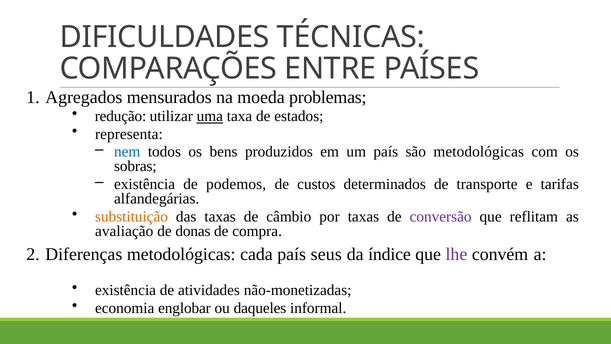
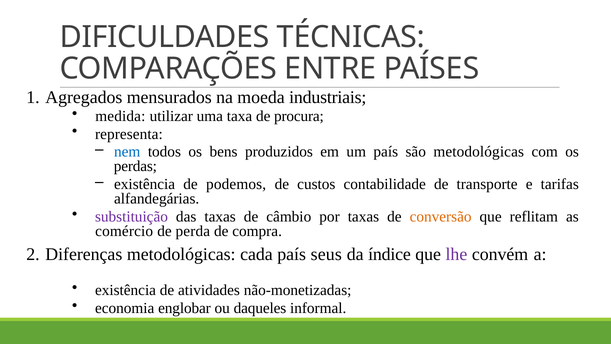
problemas: problemas -> industriais (328, 97)
redução: redução -> medida (120, 116)
uma underline: present -> none (210, 116)
estados: estados -> procura (299, 116)
sobras: sobras -> perdas (135, 166)
determinados: determinados -> contabilidade (385, 184)
substituição colour: orange -> purple (131, 216)
conversão colour: purple -> orange (441, 216)
avaliação: avaliação -> comércio (124, 231)
donas: donas -> perda (193, 231)
